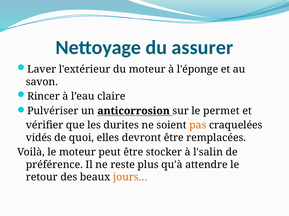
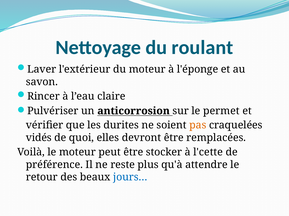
assurer: assurer -> roulant (202, 48)
l'salin: l'salin -> l'cette (208, 153)
jours… colour: orange -> blue (130, 178)
